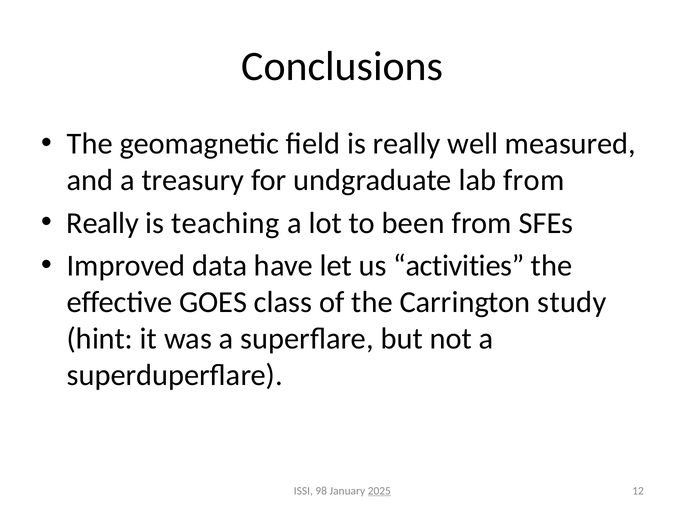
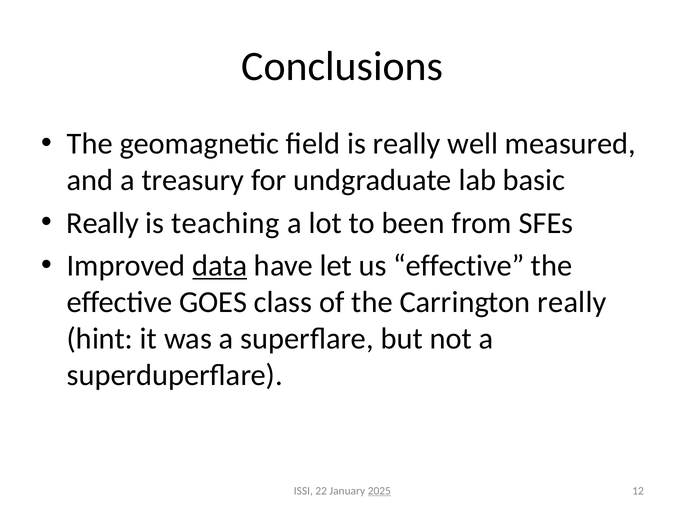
lab from: from -> basic (534, 180)
data underline: none -> present (220, 266)
us activities: activities -> effective (459, 266)
Carrington study: study -> really (572, 302)
98: 98 -> 22 (321, 491)
